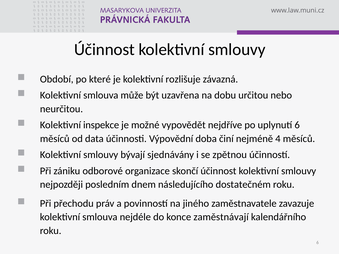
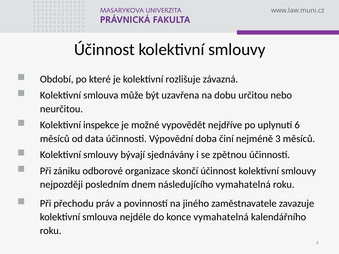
4: 4 -> 3 (278, 139)
následujícího dostatečném: dostatečném -> vymahatelná (243, 185)
konce zaměstnávají: zaměstnávají -> vymahatelná (221, 217)
